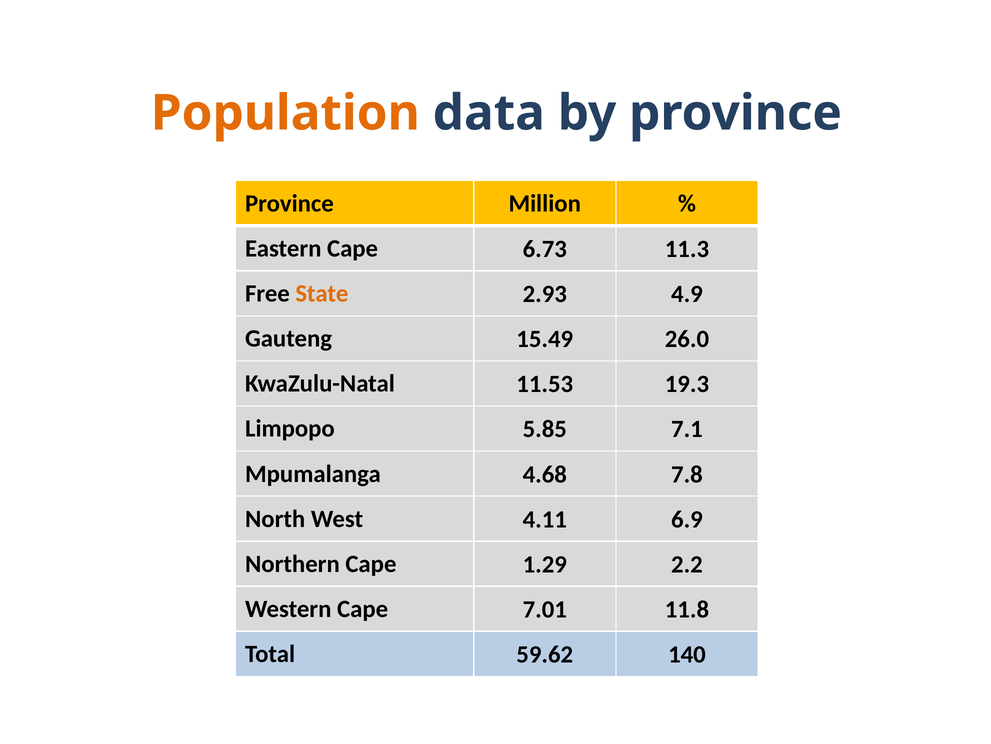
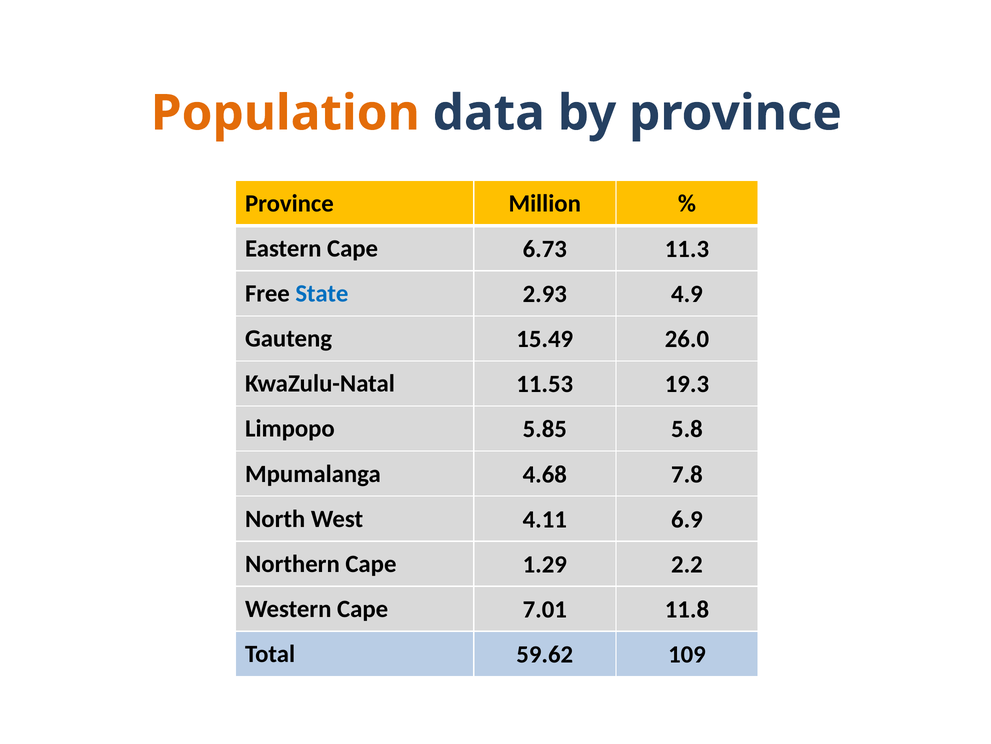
State colour: orange -> blue (322, 293)
7.1: 7.1 -> 5.8 (687, 429)
140: 140 -> 109 (687, 654)
